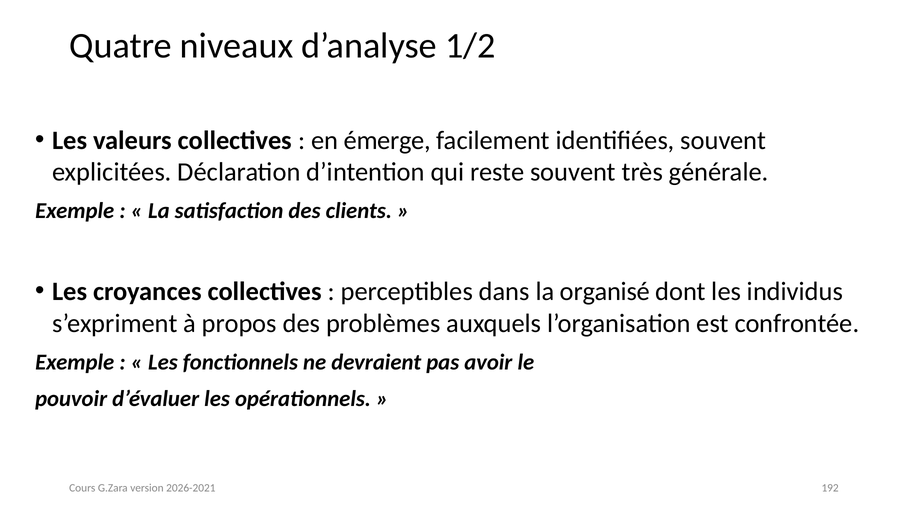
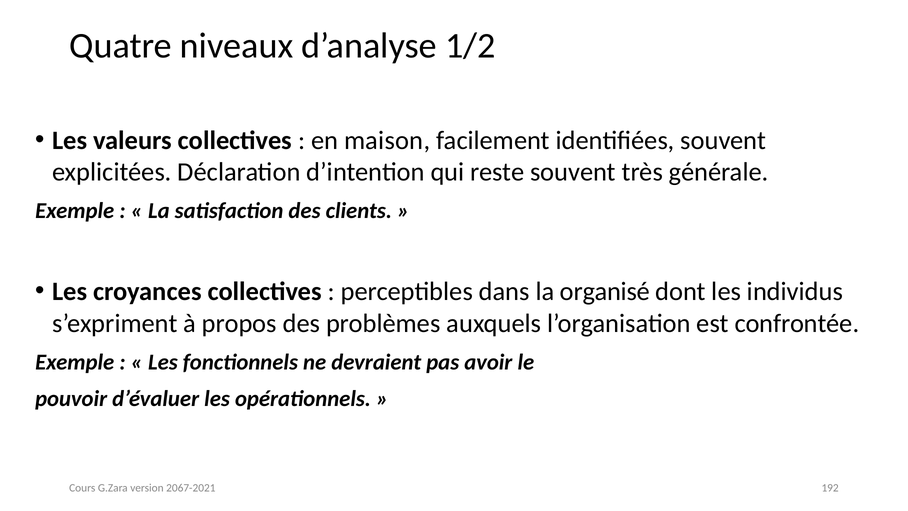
émerge: émerge -> maison (387, 140)
2026-2021: 2026-2021 -> 2067-2021 (191, 488)
